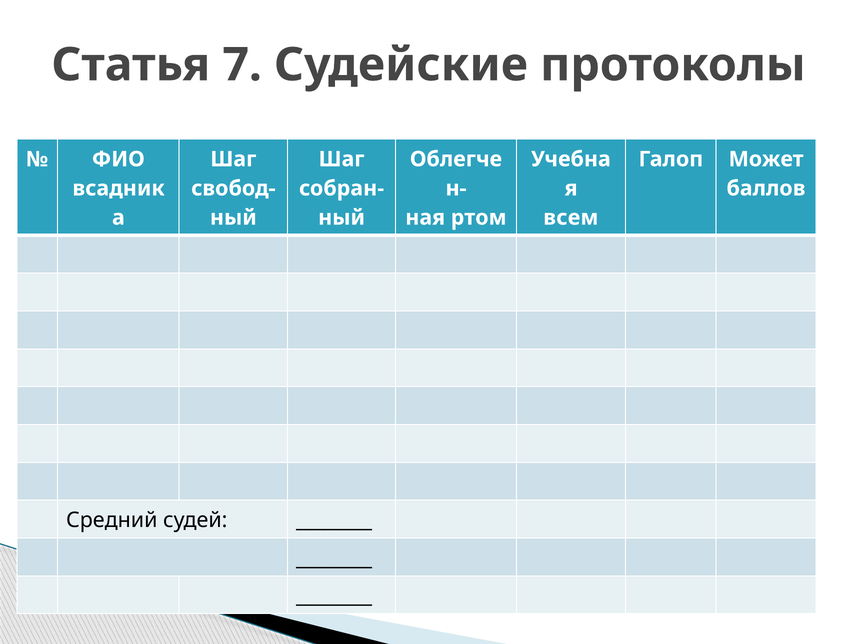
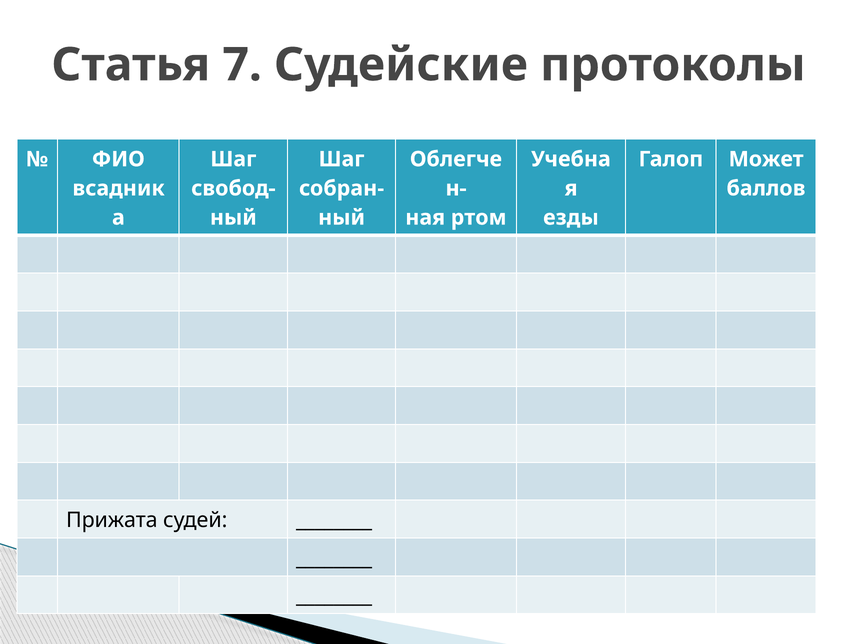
всем: всем -> езды (571, 218)
Средний: Средний -> Прижата (112, 520)
